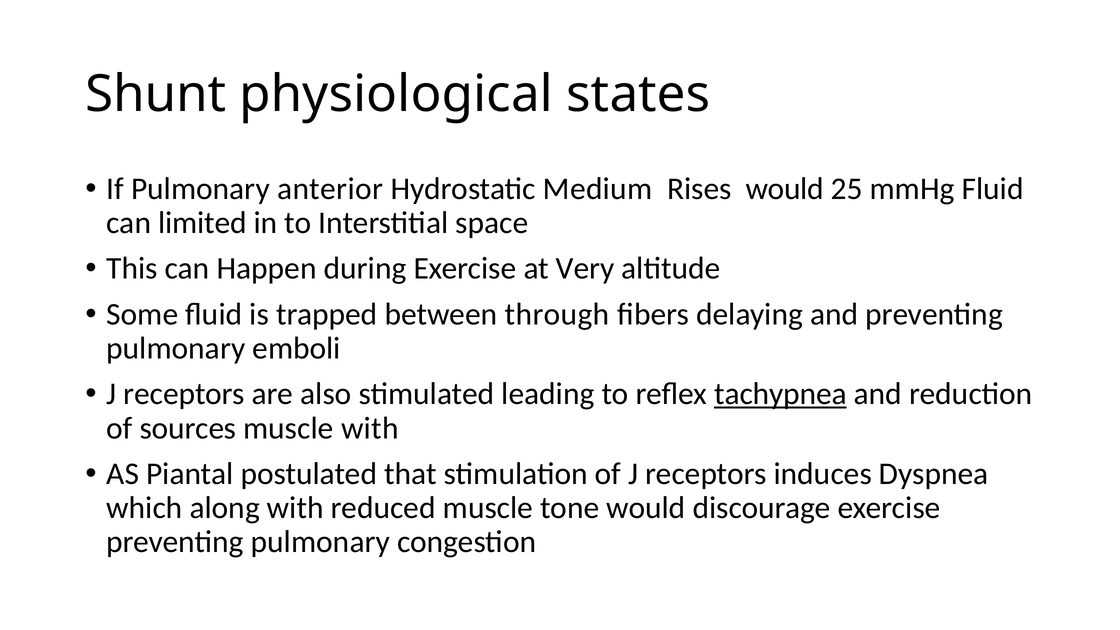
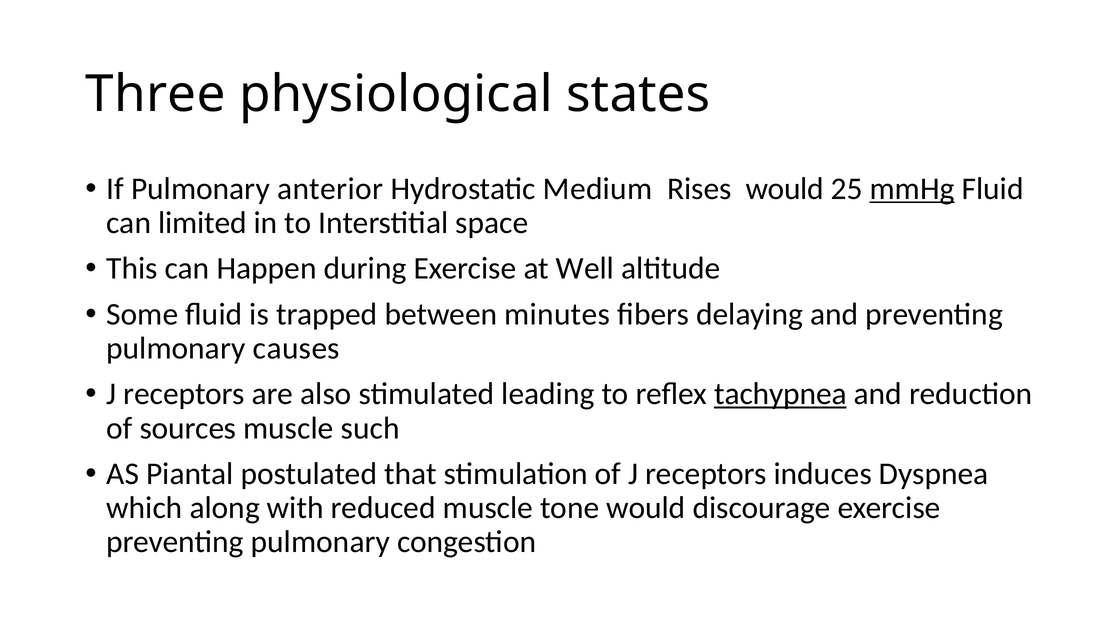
Shunt: Shunt -> Three (155, 94)
mmHg underline: none -> present (912, 189)
Very: Very -> Well (585, 269)
through: through -> minutes (557, 314)
emboli: emboli -> causes (296, 348)
muscle with: with -> such (370, 428)
